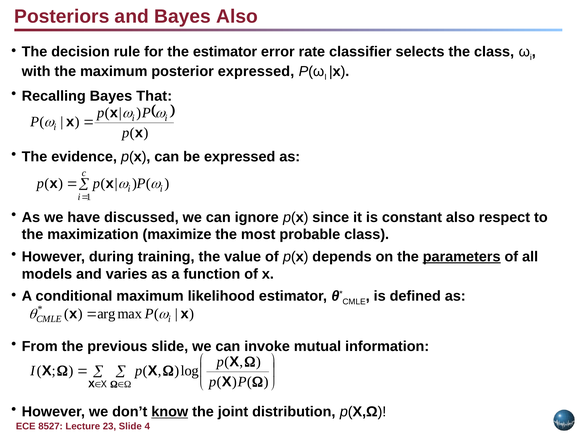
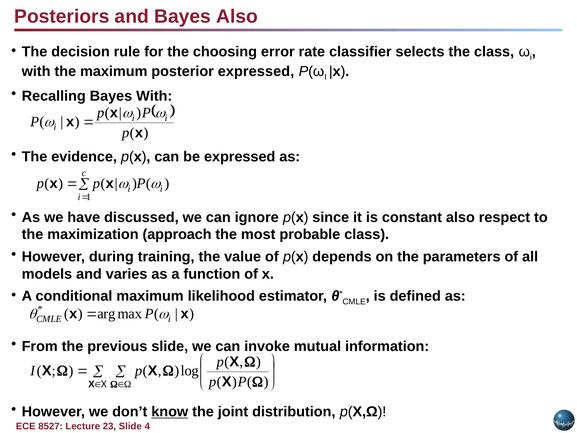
the estimator: estimator -> choosing (225, 52)
Bayes That: That -> With (154, 96)
maximize: maximize -> approach (177, 234)
parameters underline: present -> none (462, 257)
